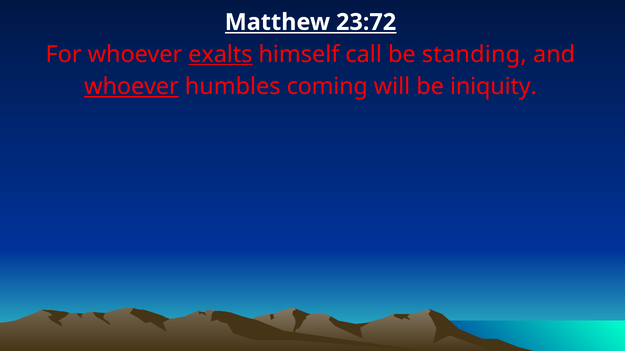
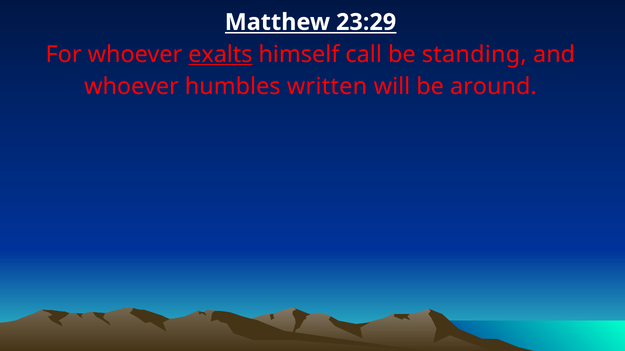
23:72: 23:72 -> 23:29 (366, 22)
whoever underline: present -> none (131, 87)
coming: coming -> written (327, 87)
iniquity: iniquity -> around (493, 87)
